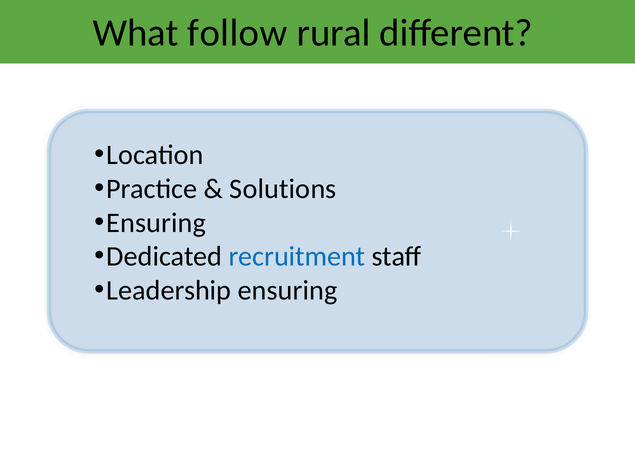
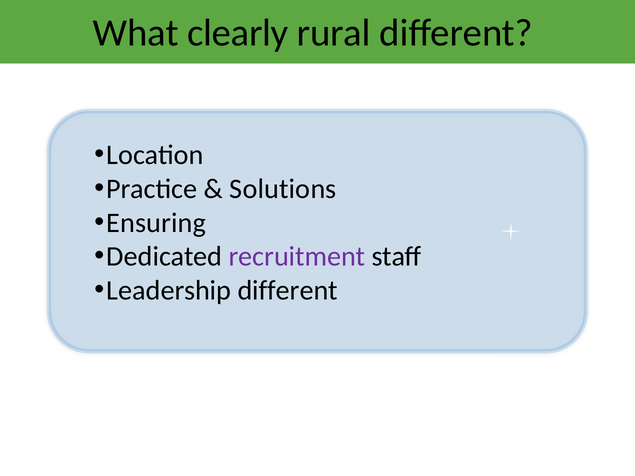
follow: follow -> clearly (238, 33)
recruitment colour: blue -> purple (297, 257)
Leadership ensuring: ensuring -> different (288, 291)
